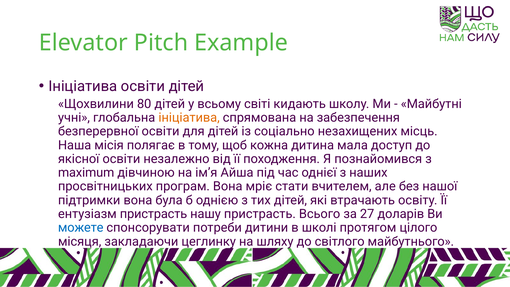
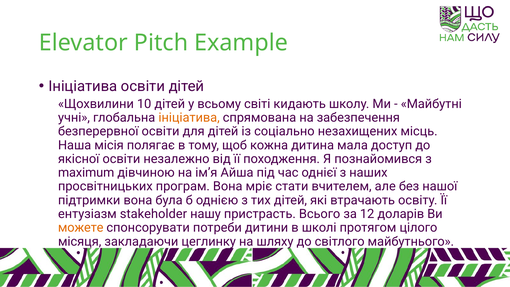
80: 80 -> 10 (144, 104)
ентузіазм пристрасть: пристрасть -> stakeholder (153, 214)
27: 27 -> 12 (367, 214)
можете colour: blue -> orange (81, 228)
